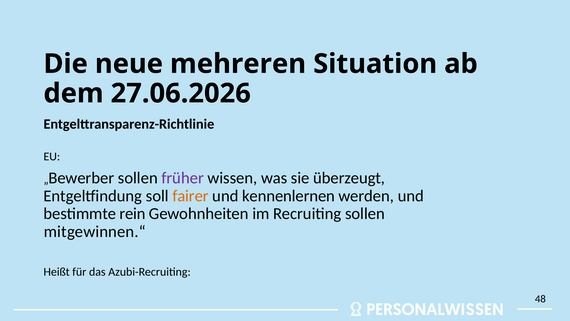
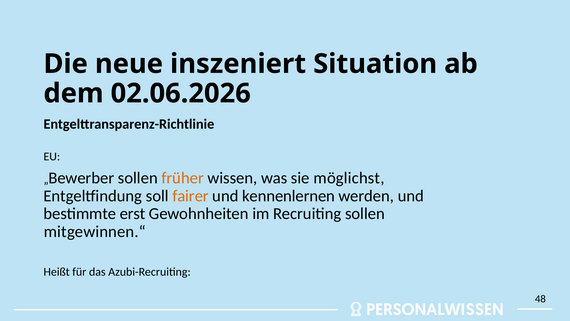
mehreren: mehreren -> inszeniert (238, 64)
27.06.2026: 27.06.2026 -> 02.06.2026 (181, 93)
früher colour: purple -> orange (183, 178)
überzeugt: überzeugt -> möglichst (349, 178)
rein: rein -> erst (133, 214)
